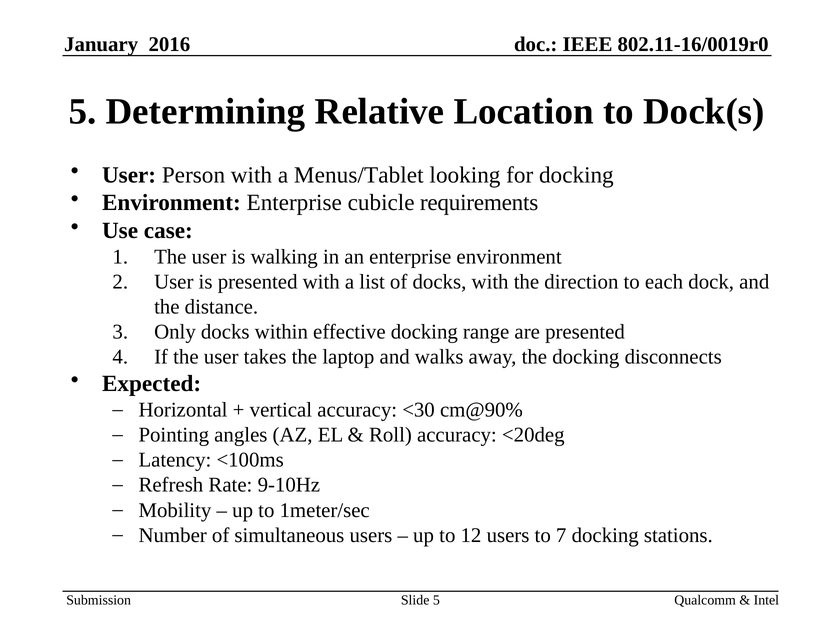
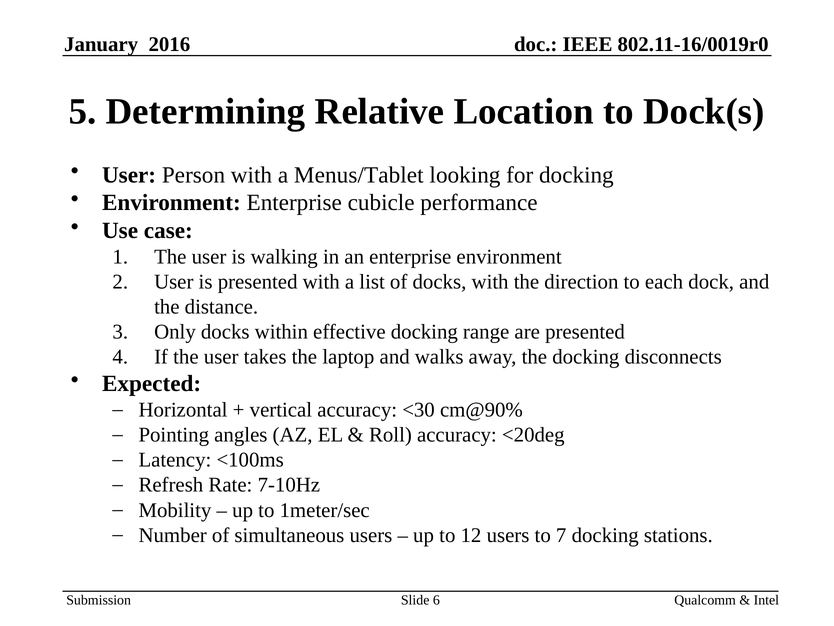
requirements: requirements -> performance (479, 203)
9-10Hz: 9-10Hz -> 7-10Hz (289, 485)
Slide 5: 5 -> 6 (436, 600)
